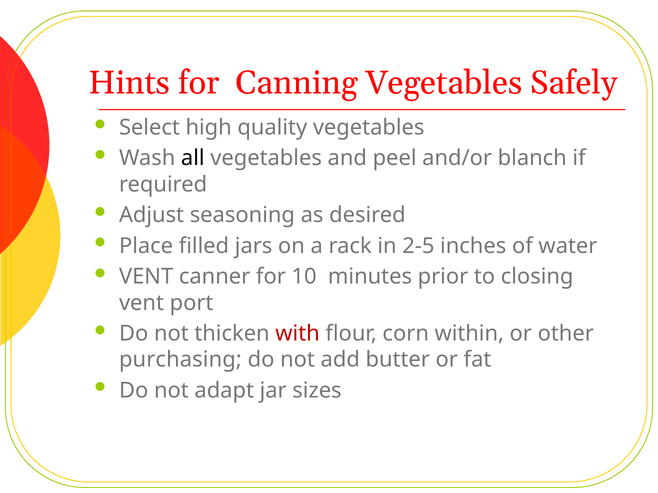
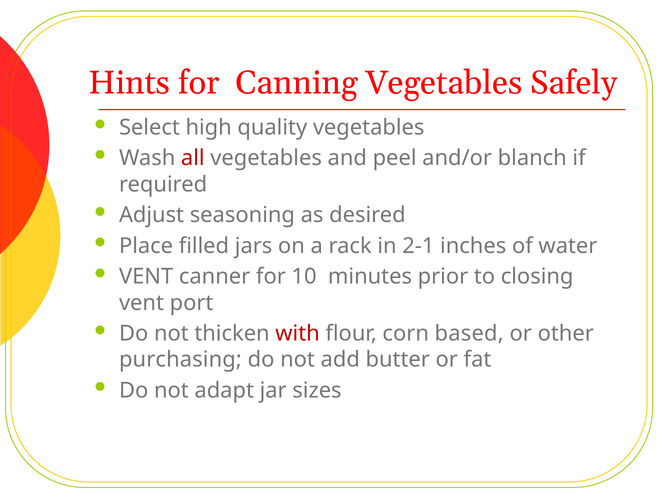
all colour: black -> red (193, 158)
2-5: 2-5 -> 2-1 (418, 246)
within: within -> based (469, 334)
